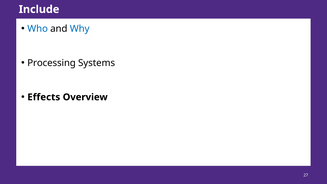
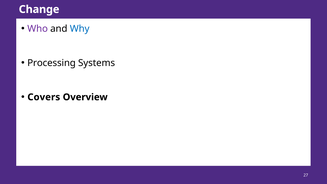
Include: Include -> Change (39, 9)
Who colour: blue -> purple (38, 29)
Effects: Effects -> Covers (44, 97)
